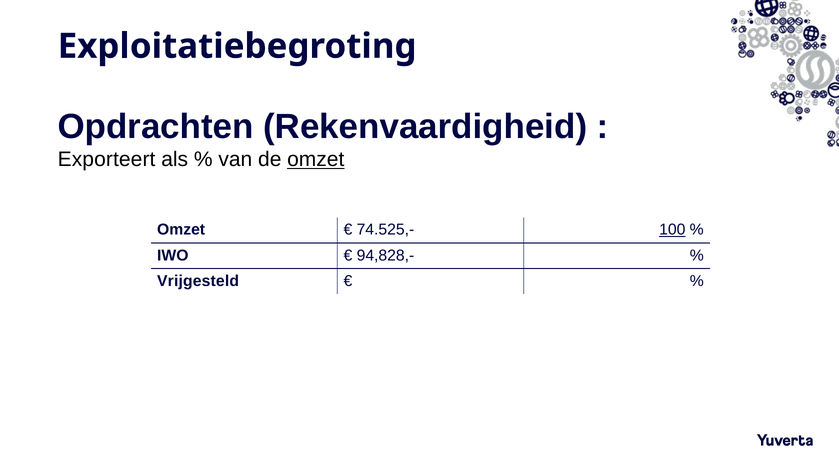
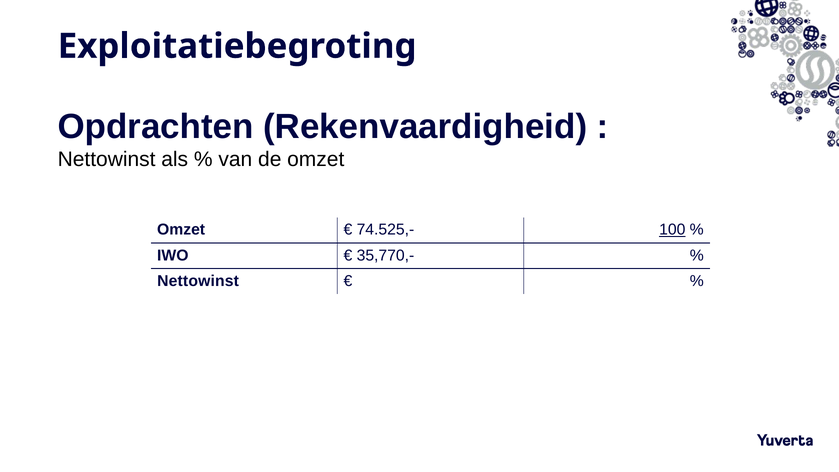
Exporteert: Exporteert -> Nettowinst (107, 159)
omzet underline: present -> none (316, 159)
94,828,-: 94,828,- -> 35,770,- (385, 255)
Vrijgesteld: Vrijgesteld -> Nettowinst (198, 281)
